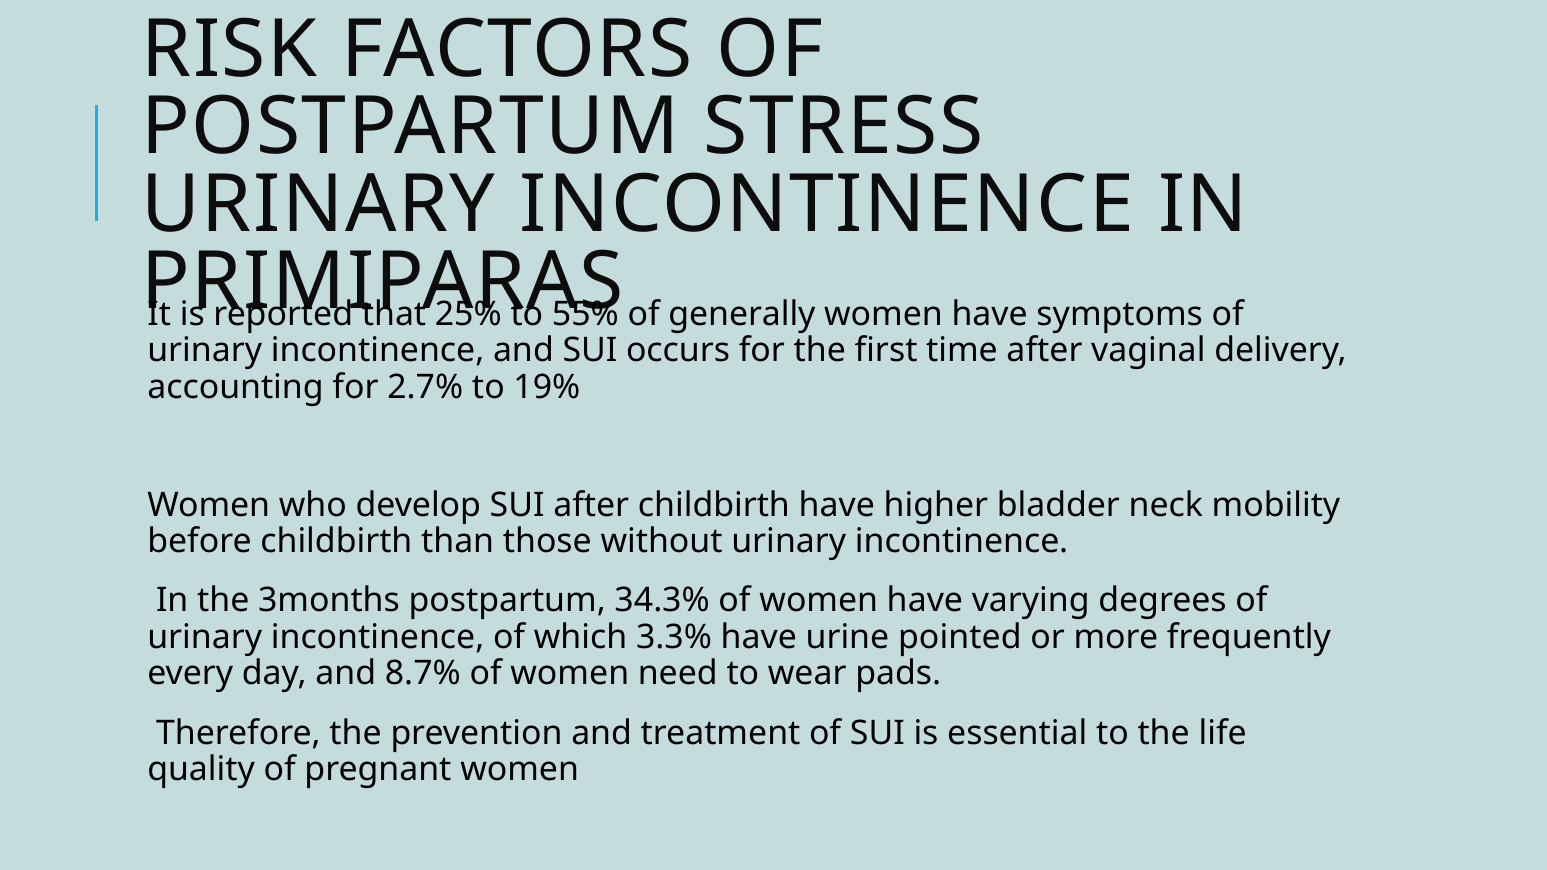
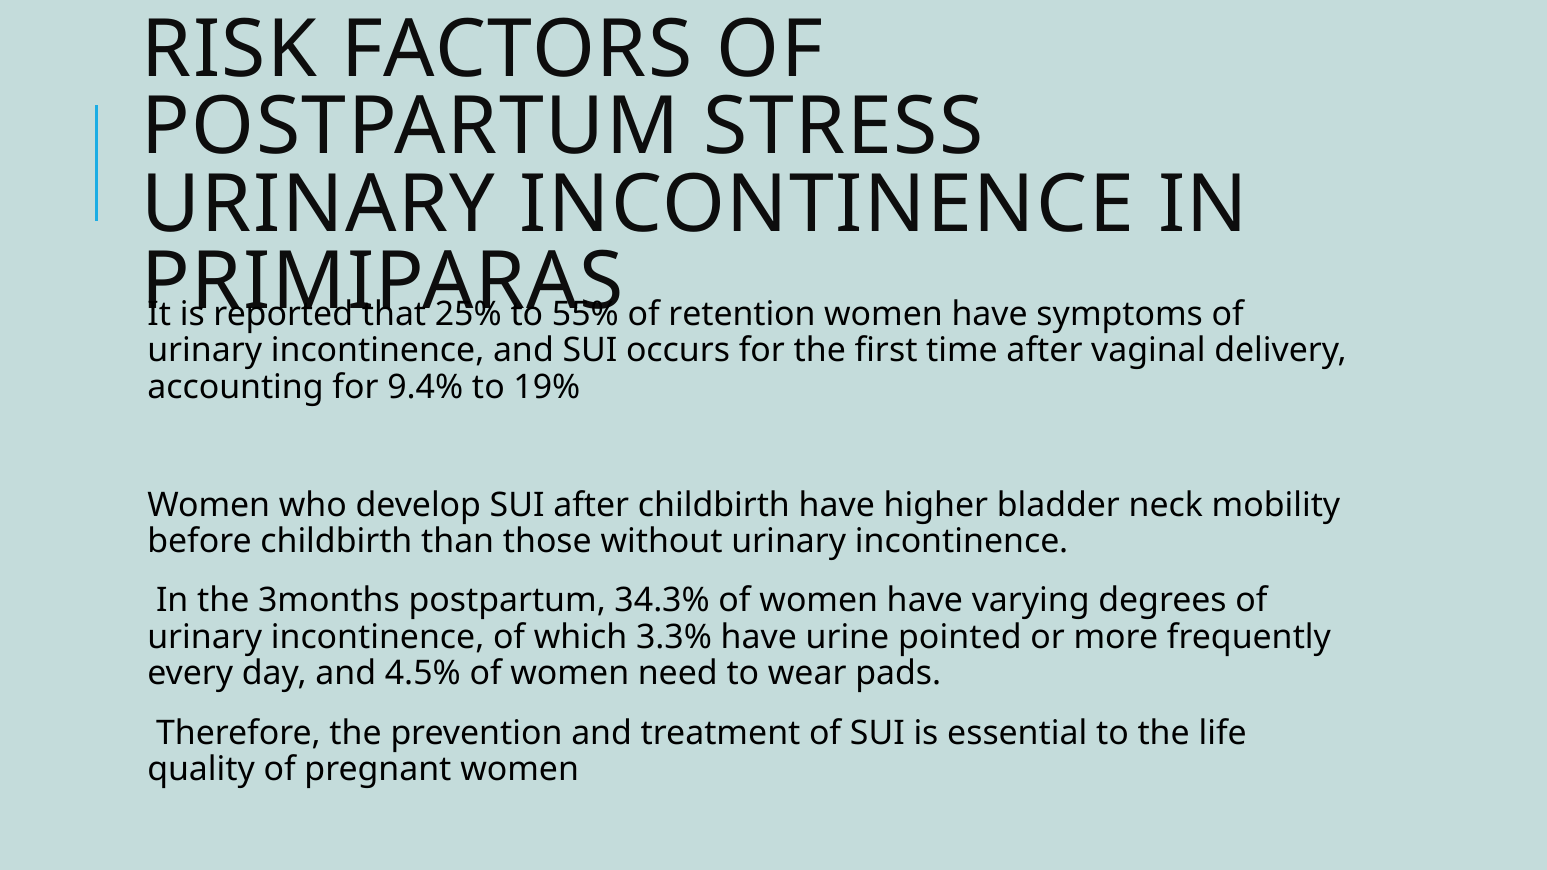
generally: generally -> retention (742, 314)
2.7%: 2.7% -> 9.4% (425, 387)
8.7%: 8.7% -> 4.5% (423, 674)
